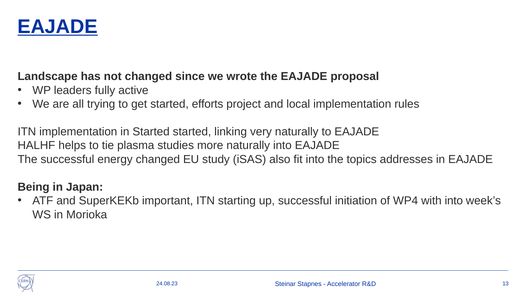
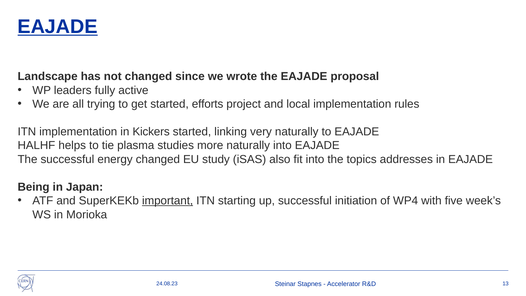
in Started: Started -> Kickers (151, 132)
important underline: none -> present (168, 201)
with into: into -> five (454, 201)
